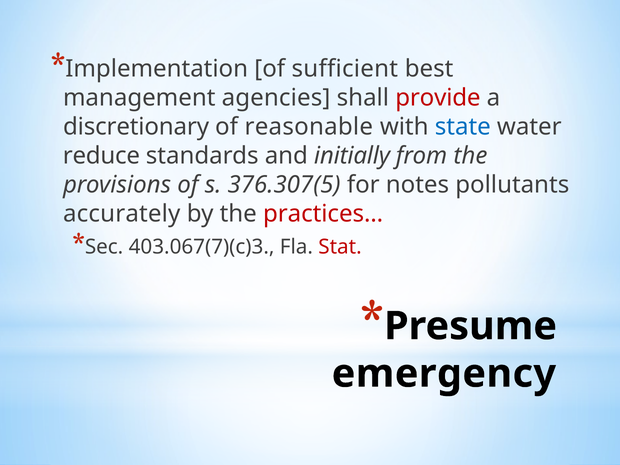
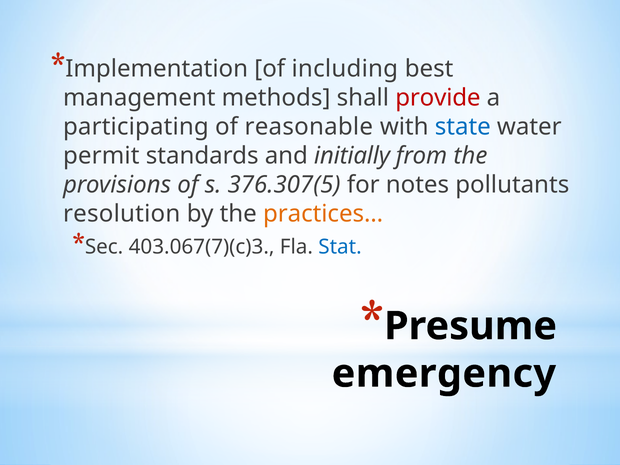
sufficient: sufficient -> including (345, 69)
agencies: agencies -> methods (276, 98)
discretionary: discretionary -> participating (136, 127)
reduce: reduce -> permit (101, 156)
accurately: accurately -> resolution (122, 214)
practices… colour: red -> orange (323, 214)
Stat colour: red -> blue (340, 247)
